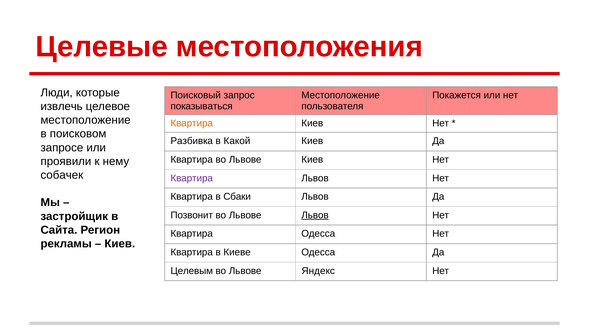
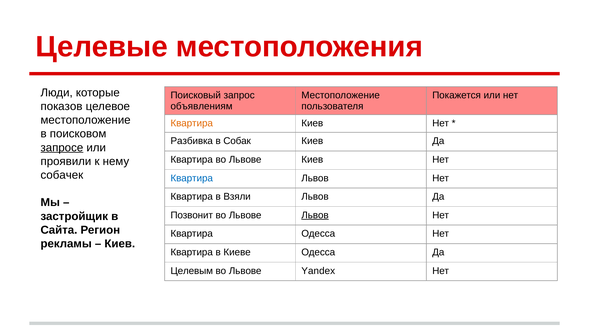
извлечь: извлечь -> показов (61, 106)
показываться: показываться -> объявлениям (202, 106)
Какой: Какой -> Собак (237, 141)
запросе underline: none -> present (62, 148)
Квартира colour: purple -> blue (192, 178)
Сбаки: Сбаки -> Взяли (237, 197)
Яндекс: Яндекс -> Yandex (318, 271)
